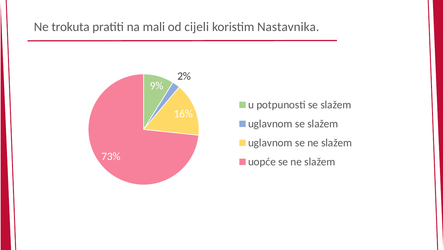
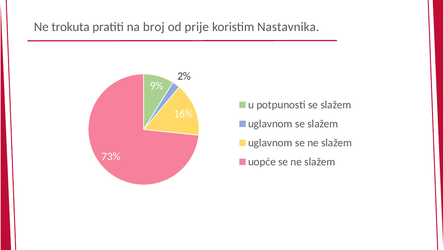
mali: mali -> broj (154, 27)
cijeli: cijeli -> prije (197, 27)
